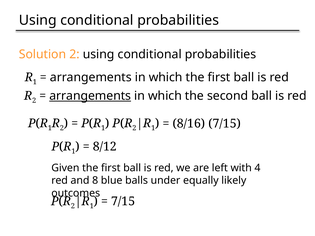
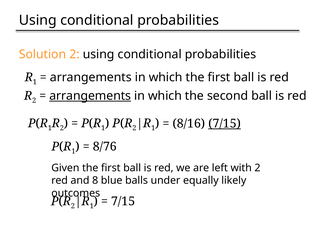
7/15 underline: none -> present (225, 124)
8/12: 8/12 -> 8/76 (105, 147)
with 4: 4 -> 2 (258, 168)
